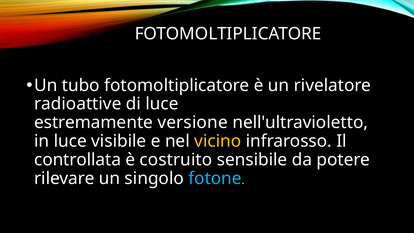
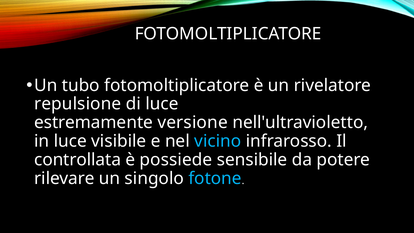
radioattive: radioattive -> repulsione (78, 104)
vicino colour: yellow -> light blue (218, 141)
costruito: costruito -> possiede (176, 160)
